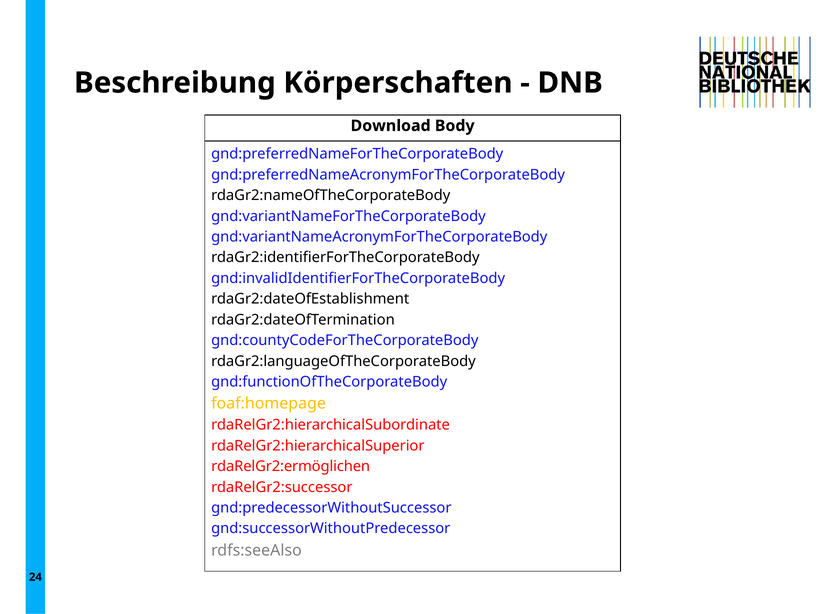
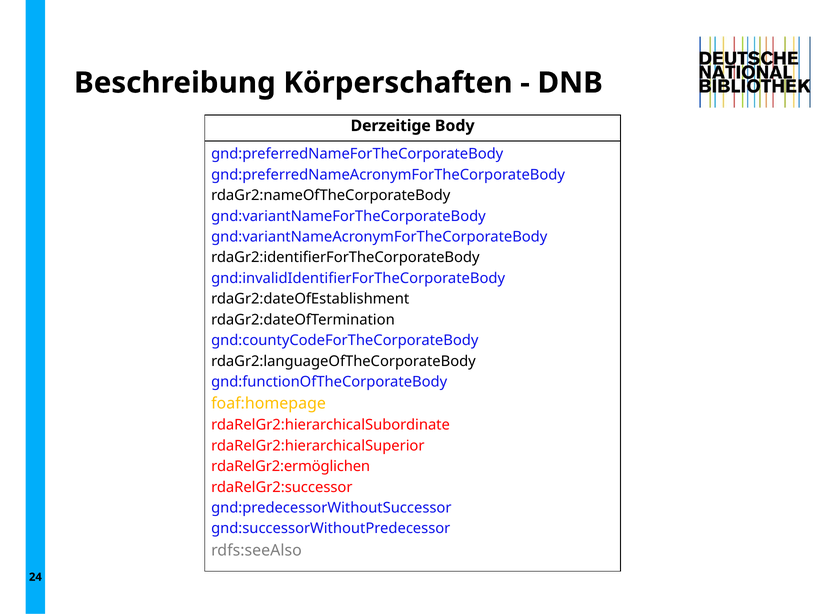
Download: Download -> Derzeitige (391, 126)
